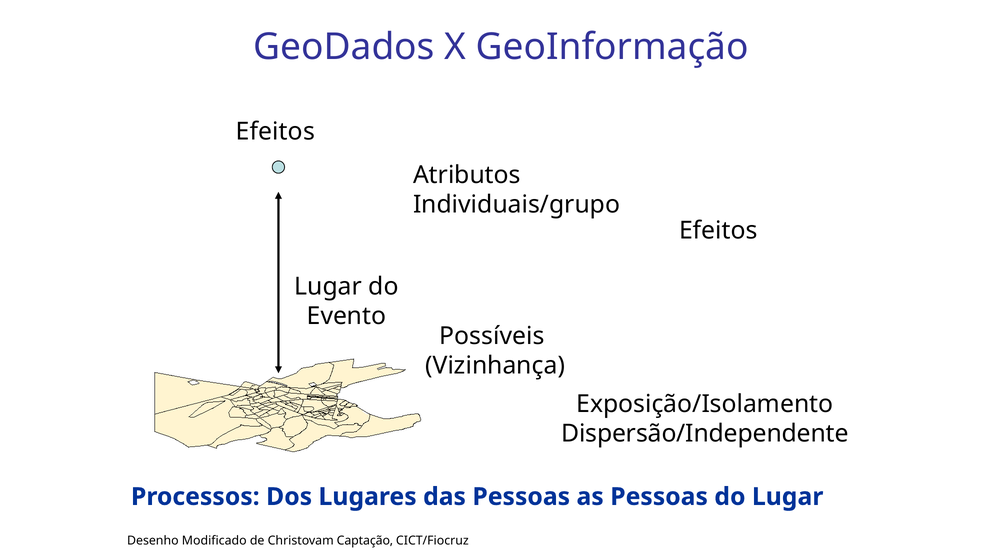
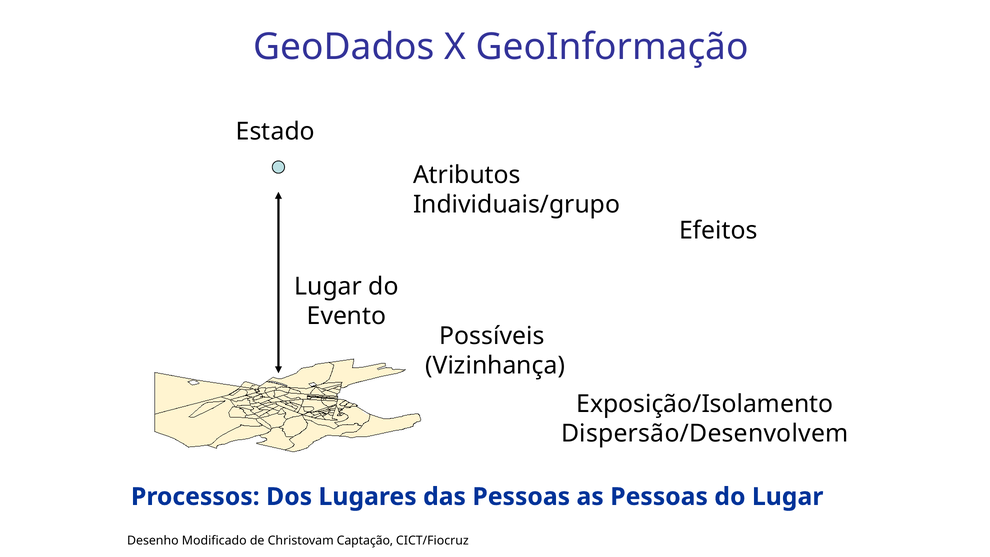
Efeitos: Efeitos -> Estado (275, 132)
Dispersão/Independente: Dispersão/Independente -> Dispersão/Desenvolvem (705, 434)
